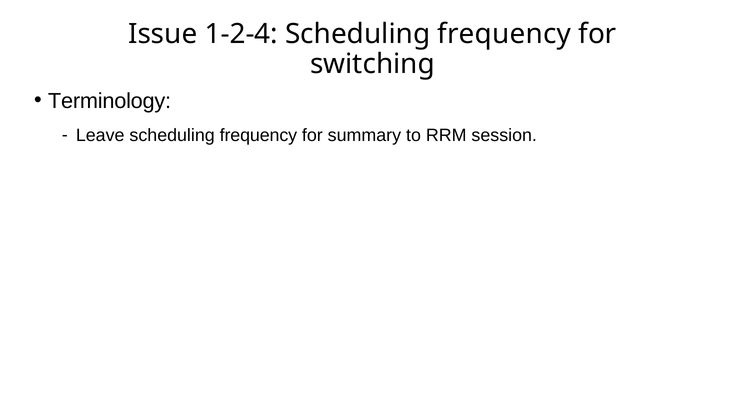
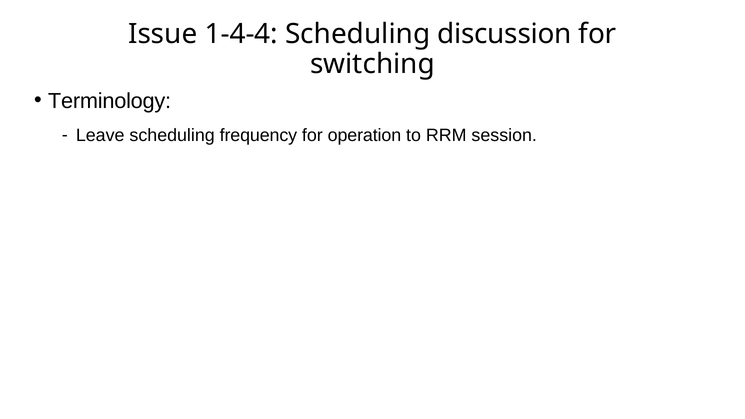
1-2-4: 1-2-4 -> 1-4-4 (241, 34)
frequency: frequency -> discussion (504, 34)
summary: summary -> operation (364, 135)
